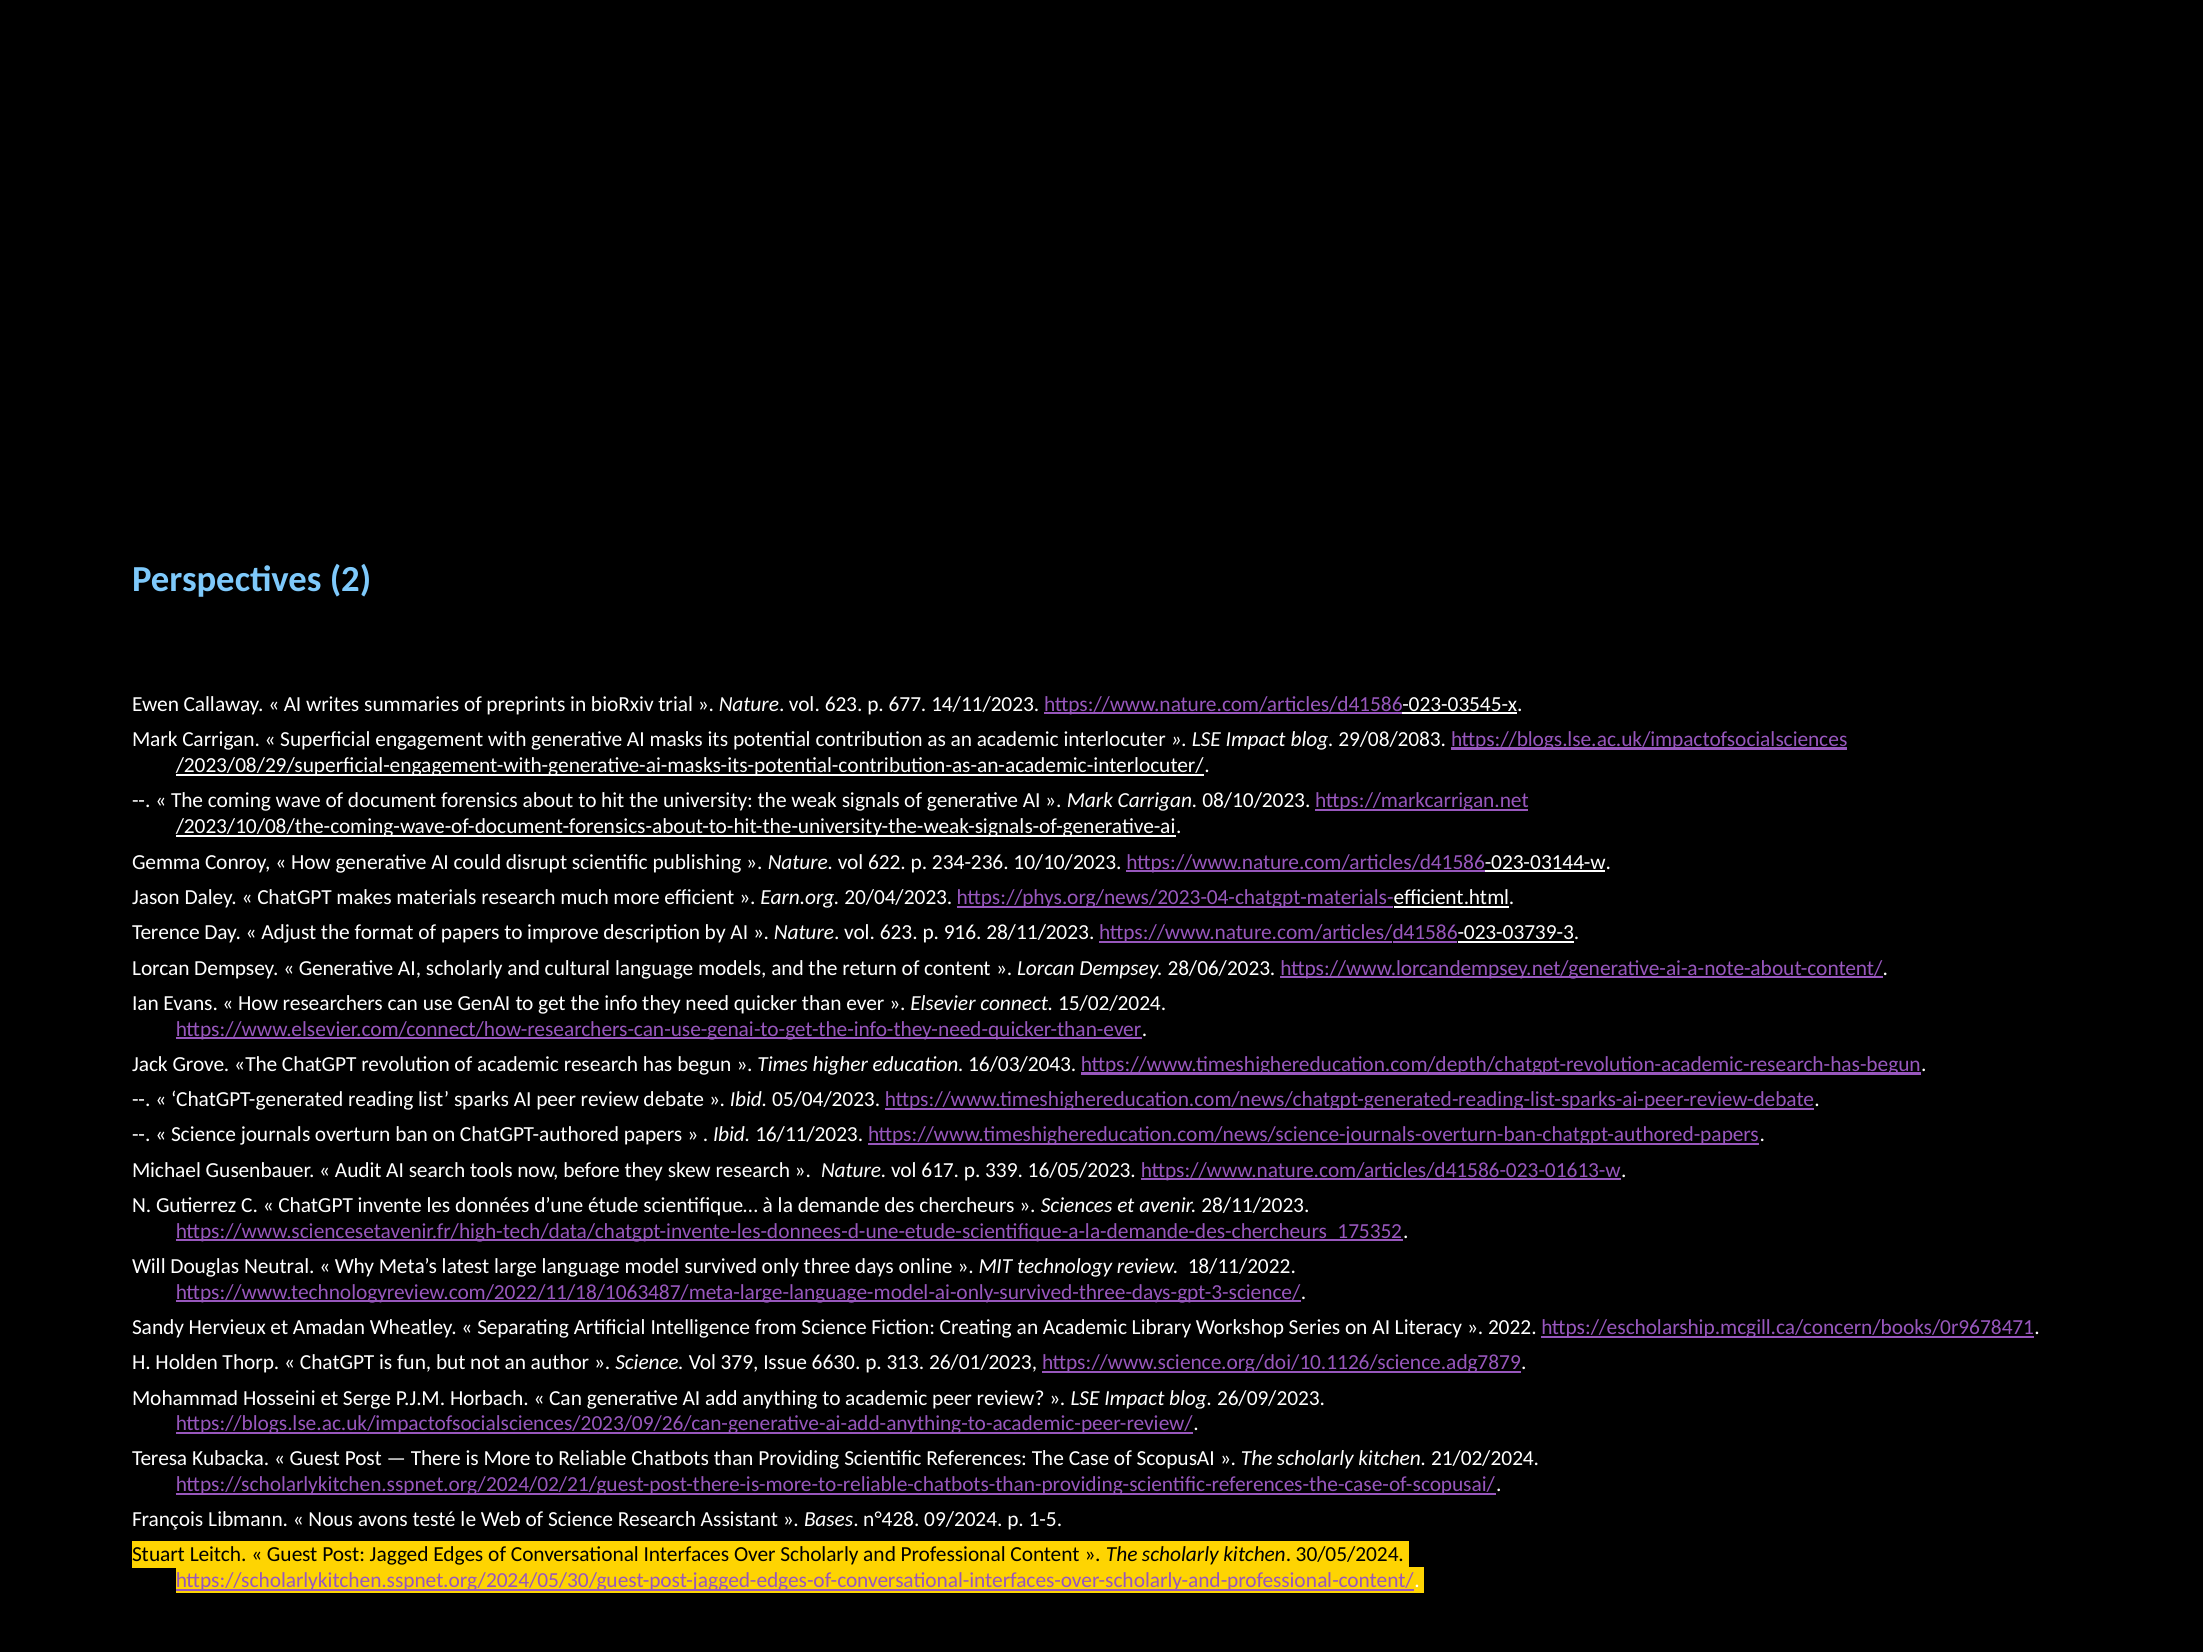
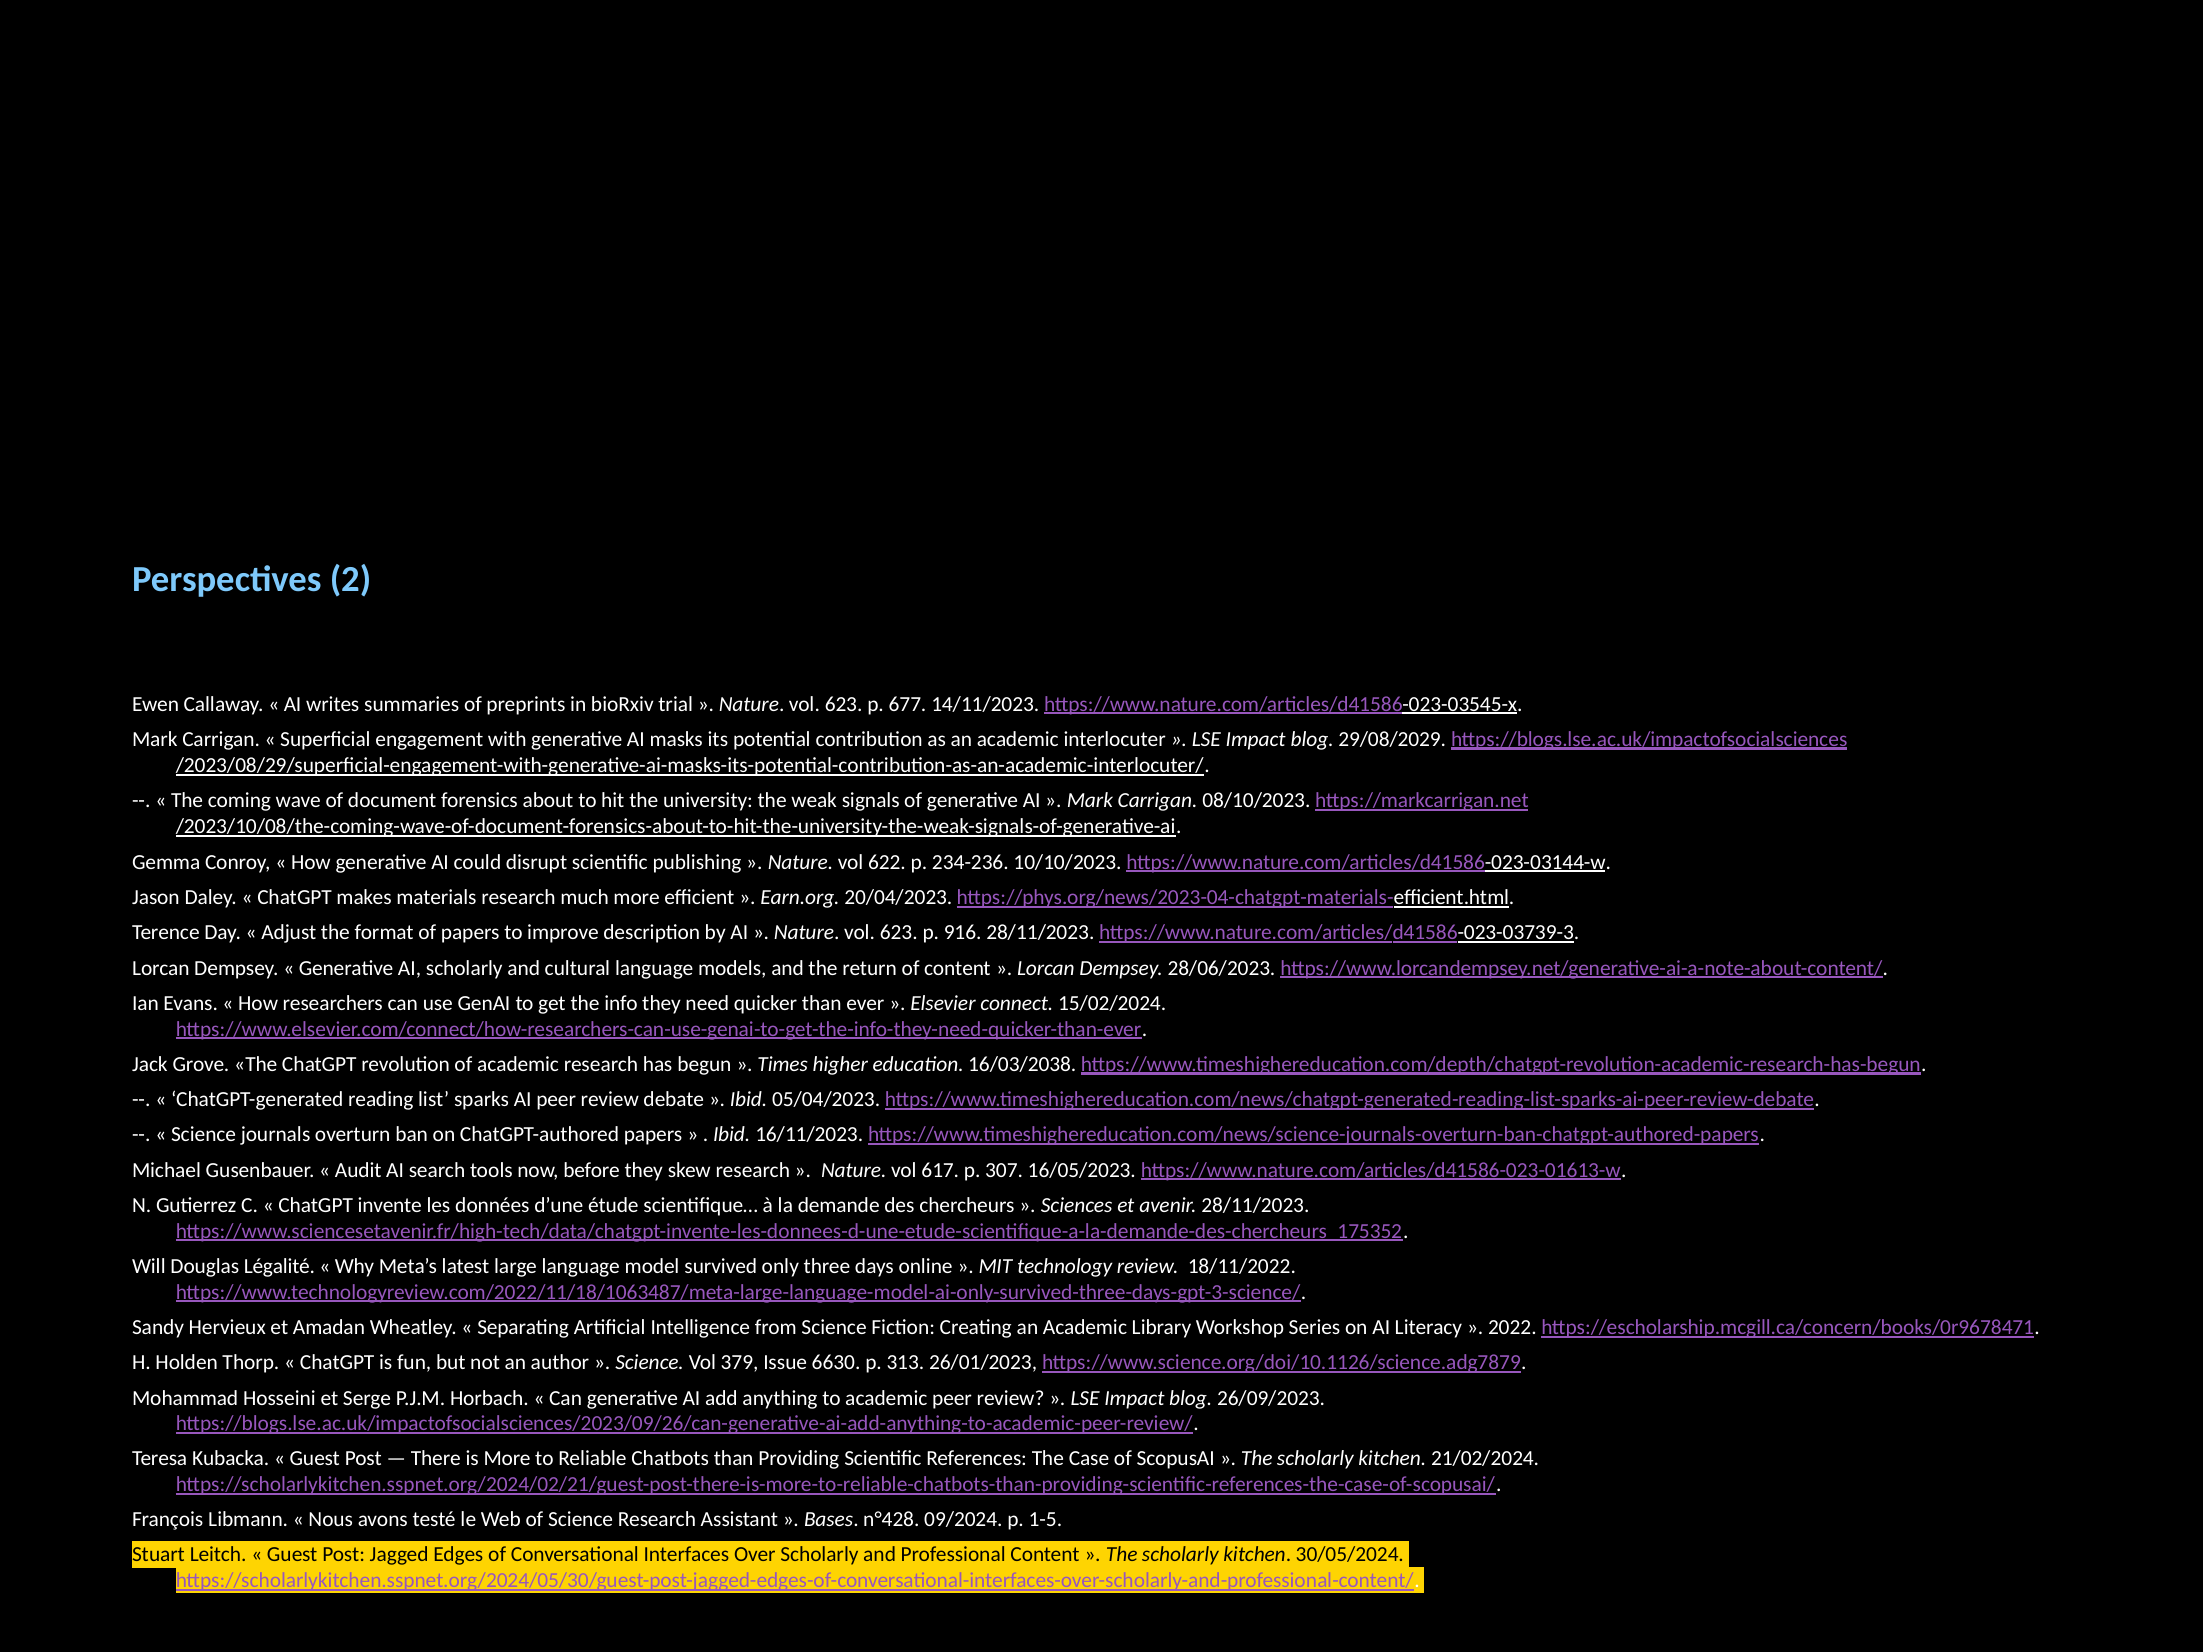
29/08/2083: 29/08/2083 -> 29/08/2029 (1392, 739)
16/03/2043: 16/03/2043 -> 16/03/2038 (1022, 1064)
339: 339 -> 307 (1004, 1170)
Neutral: Neutral -> Légalité (279, 1267)
